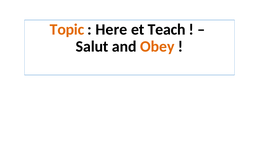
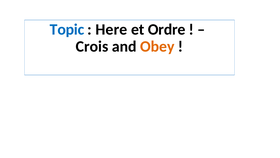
Topic colour: orange -> blue (67, 29)
Teach: Teach -> Ordre (167, 29)
Salut: Salut -> Crois (92, 46)
